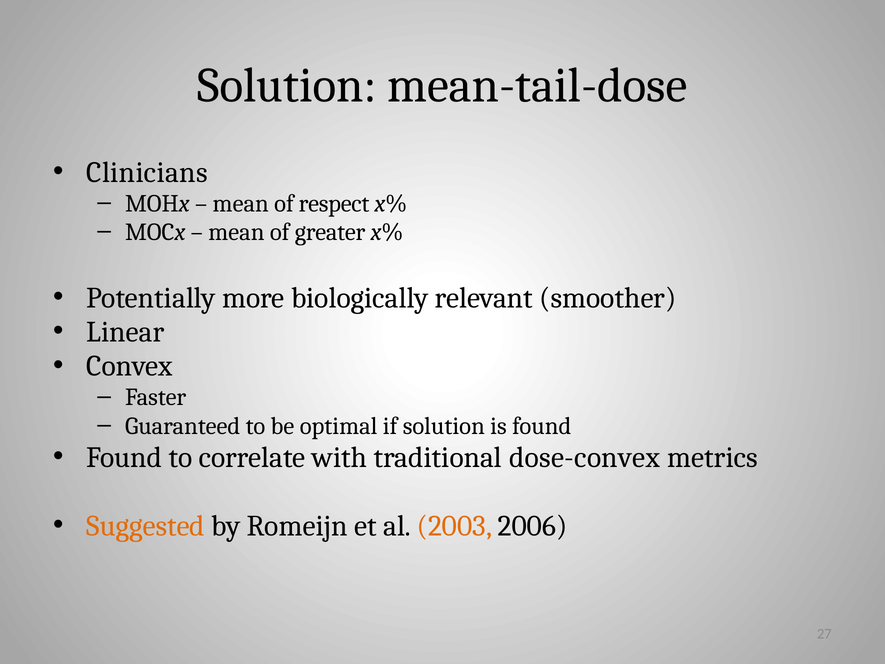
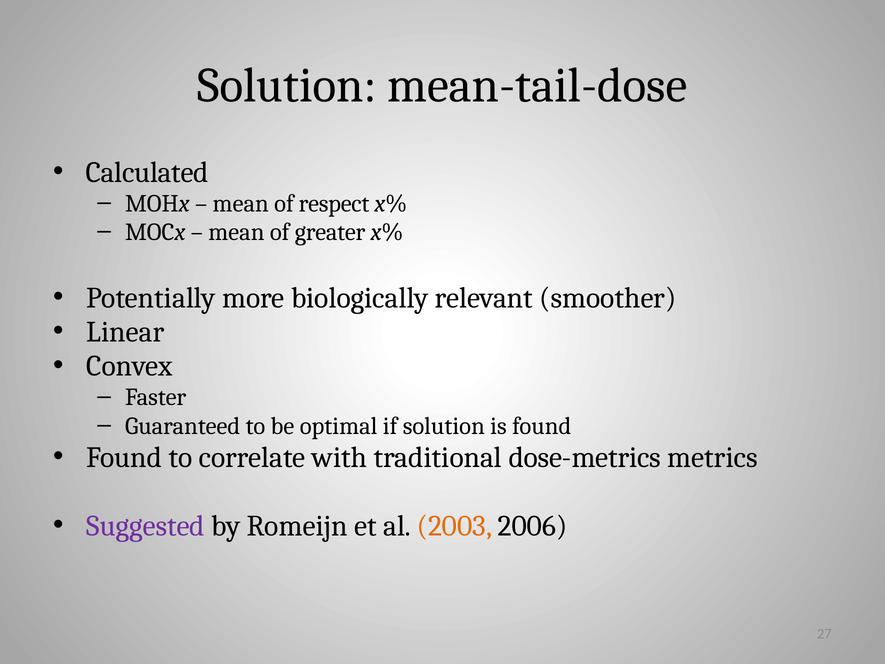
Clinicians: Clinicians -> Calculated (147, 172)
dose-convex: dose-convex -> dose-metrics (585, 457)
Suggested colour: orange -> purple (146, 526)
